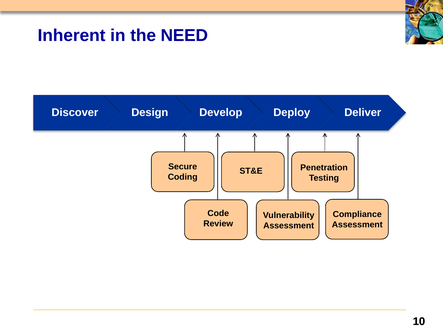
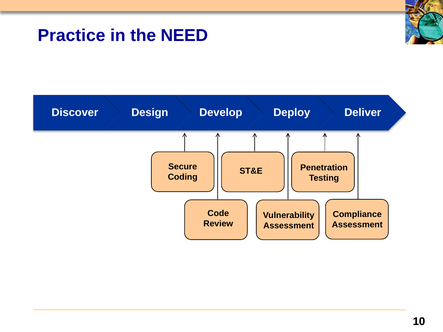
Inherent: Inherent -> Practice (72, 36)
